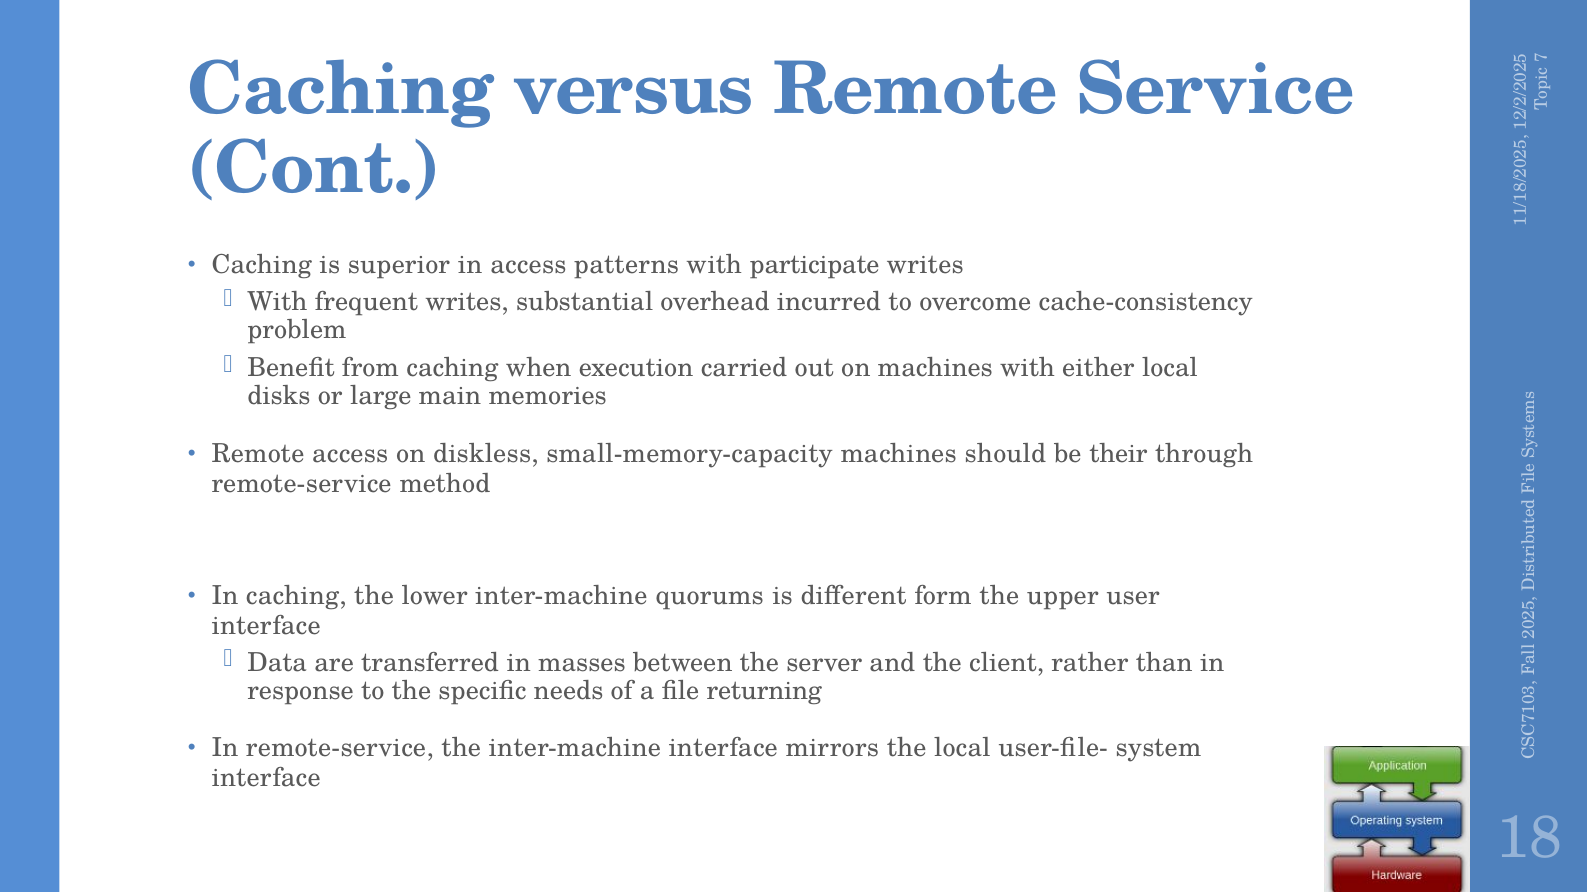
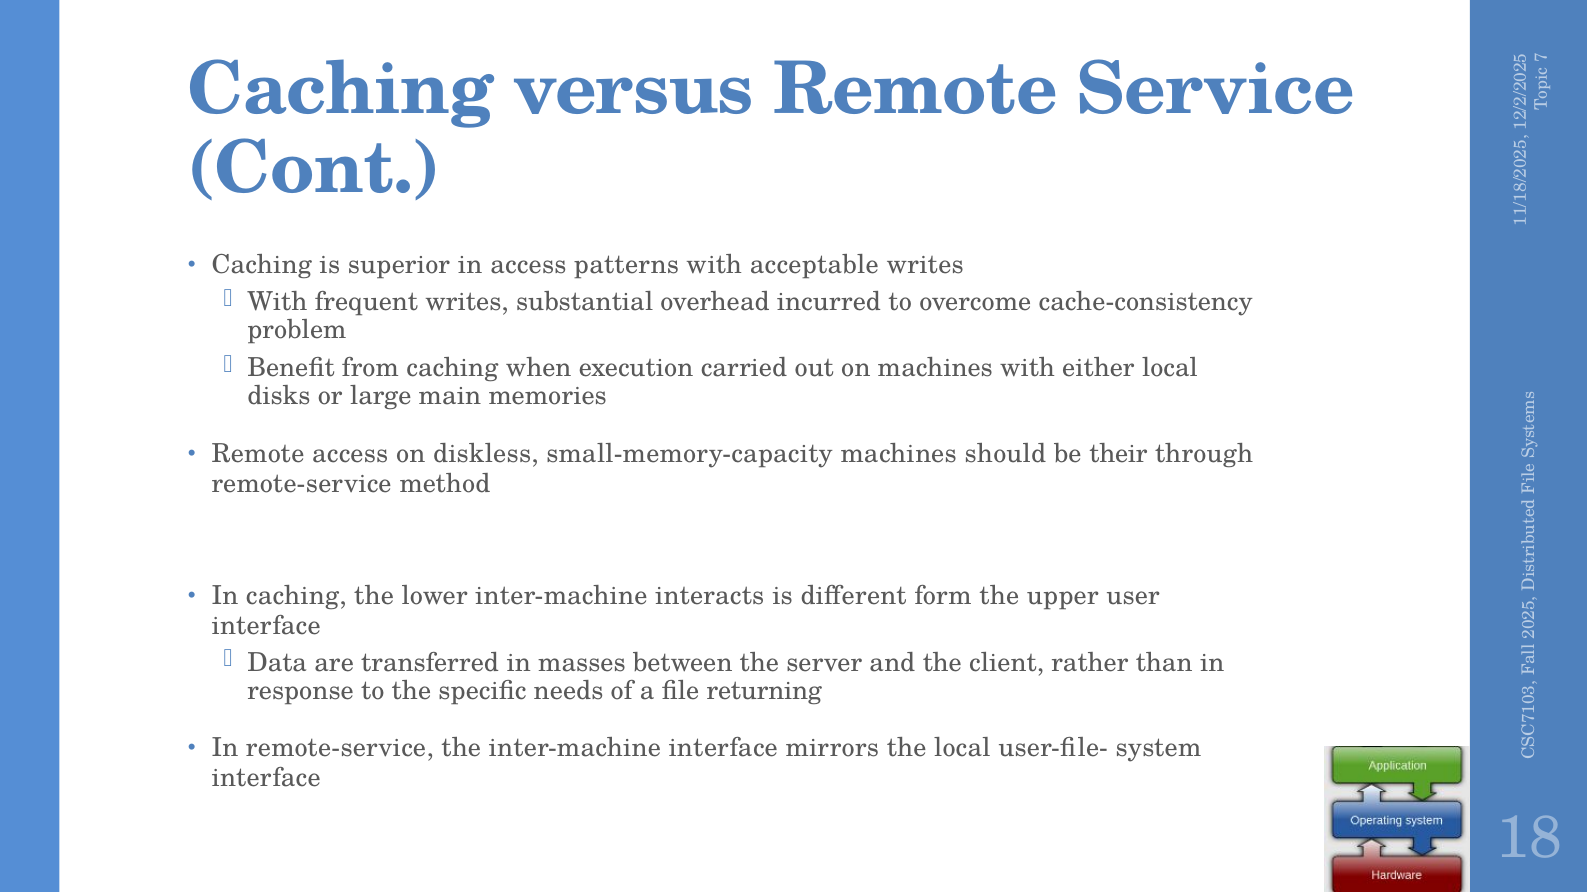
participate: participate -> acceptable (814, 265)
quorums: quorums -> interacts (710, 596)
